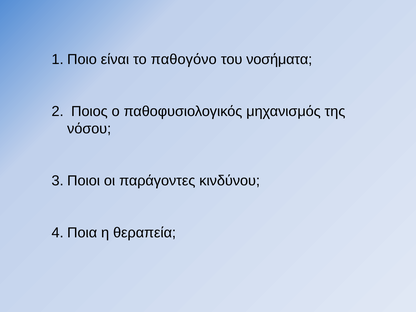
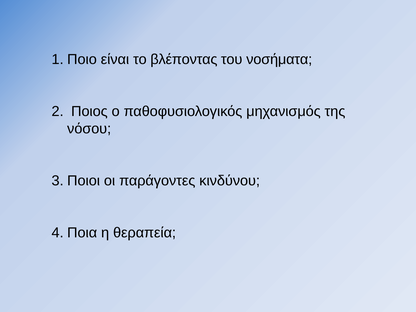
παθογόνο: παθογόνο -> βλέποντας (184, 59)
